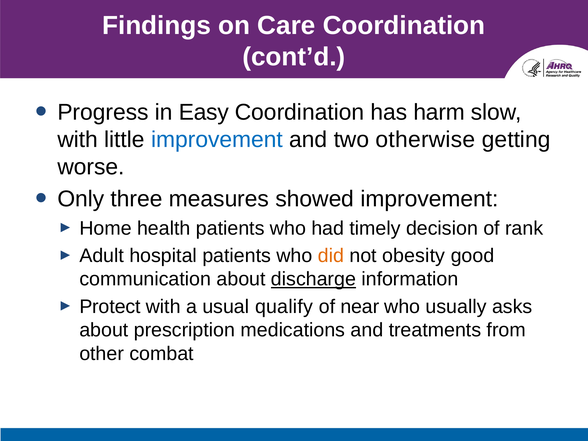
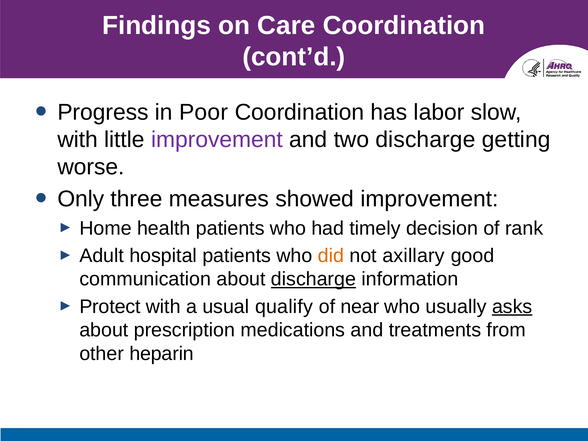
Easy: Easy -> Poor (204, 112)
harm: harm -> labor (439, 112)
improvement colour: blue -> purple (217, 140)
two otherwise: otherwise -> discharge (426, 140)
obesity: obesity -> axillary (414, 256)
asks underline: none -> present (512, 307)
combat: combat -> heparin (162, 354)
